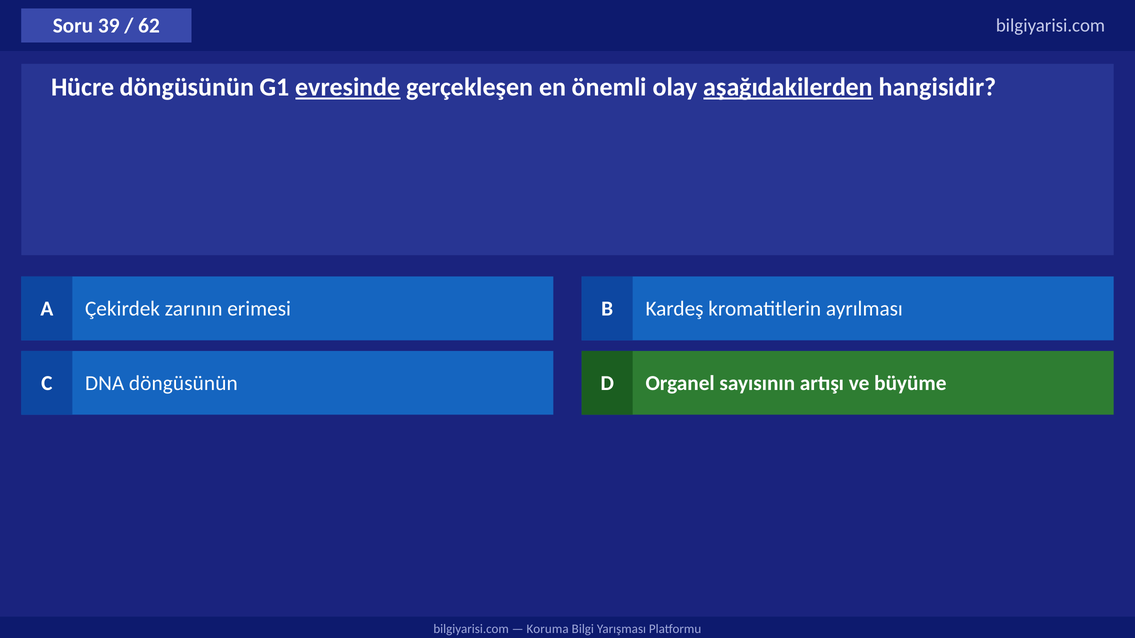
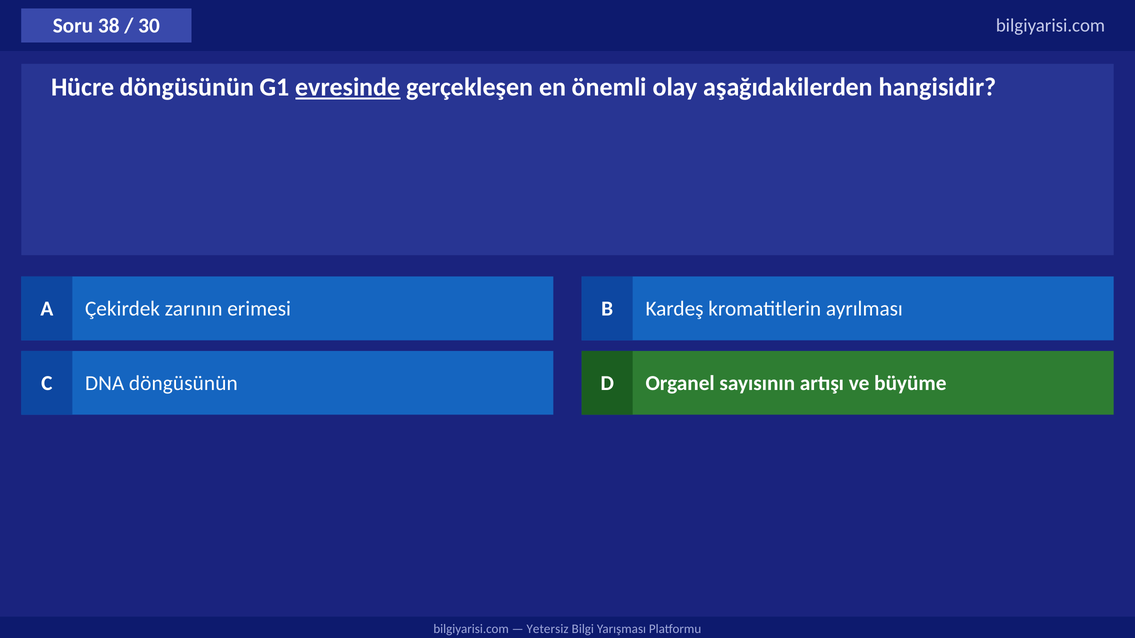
39: 39 -> 38 (109, 26)
62: 62 -> 30 (149, 26)
aşağıdakilerden underline: present -> none (788, 87)
Koruma: Koruma -> Yetersiz (548, 630)
